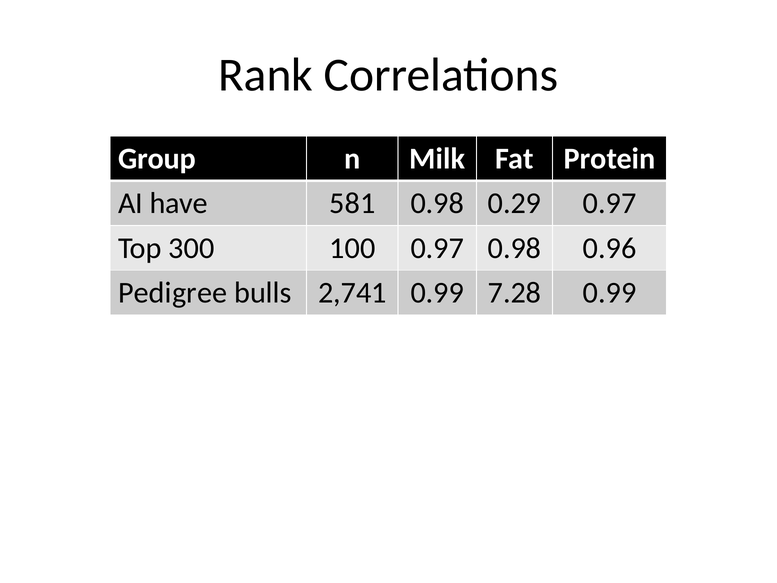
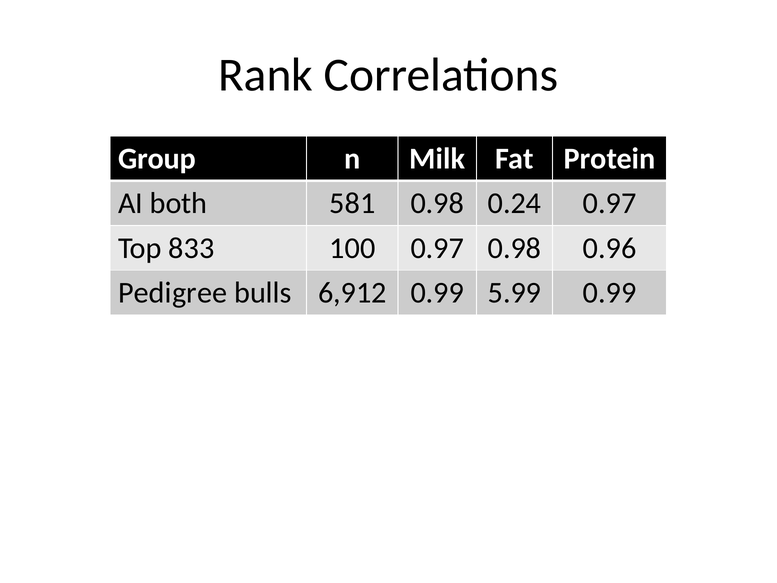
have: have -> both (178, 203)
0.29: 0.29 -> 0.24 (515, 203)
300: 300 -> 833 (191, 248)
2,741: 2,741 -> 6,912 (352, 293)
7.28: 7.28 -> 5.99 (515, 293)
